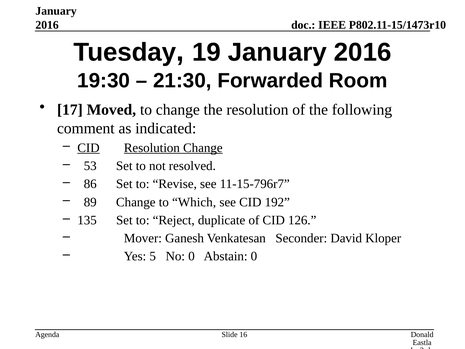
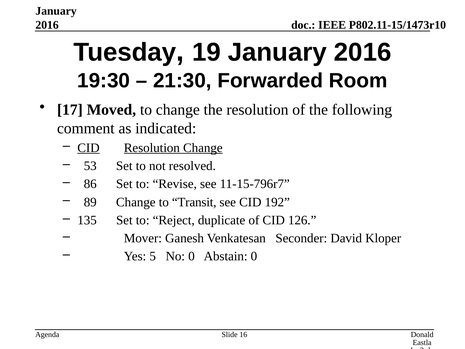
Which: Which -> Transit (194, 202)
